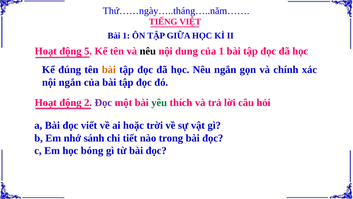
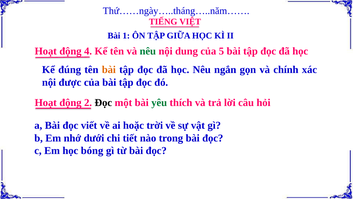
5: 5 -> 4 (88, 51)
nêu colour: black -> green (148, 51)
của 1: 1 -> 5 (221, 51)
nội ngắn: ngắn -> được (70, 82)
Đọc colour: purple -> black (103, 102)
sánh: sánh -> dưới (94, 138)
